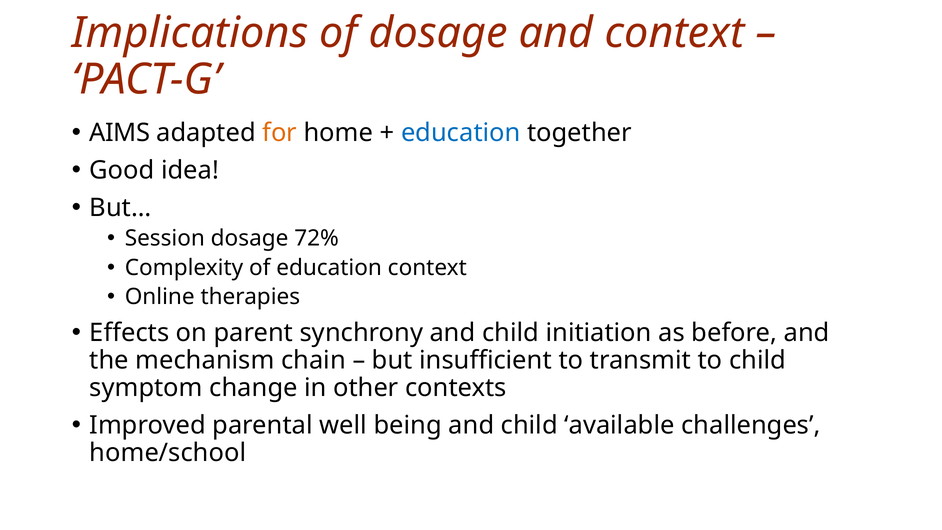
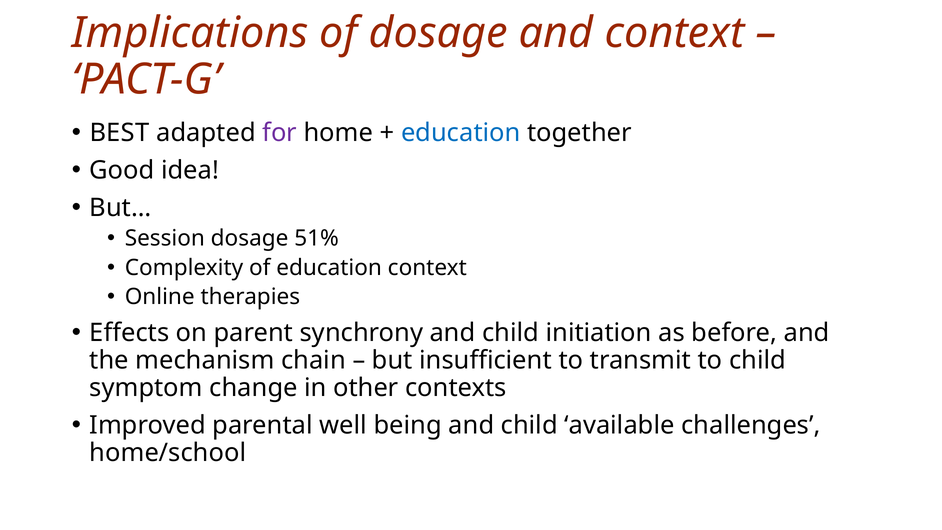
AIMS: AIMS -> BEST (119, 133)
for colour: orange -> purple (280, 133)
72%: 72% -> 51% (317, 238)
